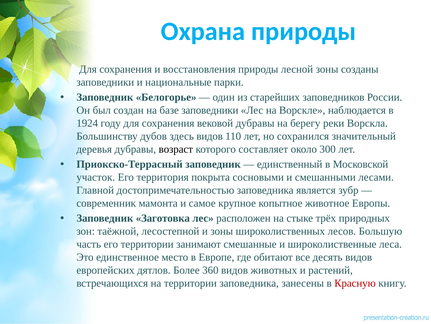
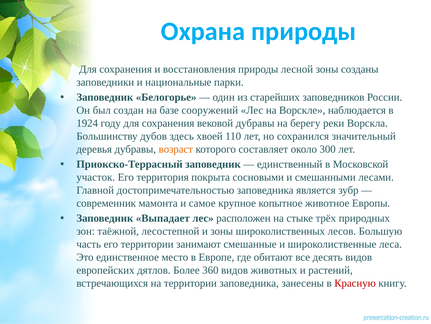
базе заповедники: заповедники -> сооружений (210, 110)
здесь видов: видов -> хвоей (210, 136)
возраст colour: black -> orange (176, 149)
Заготовка: Заготовка -> Выпадает (163, 218)
